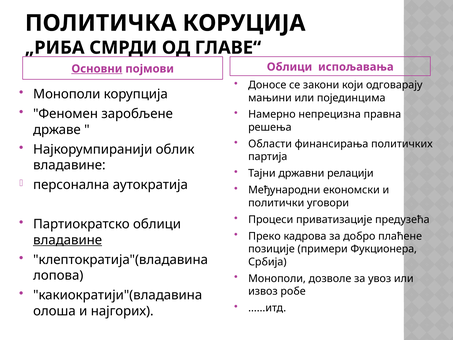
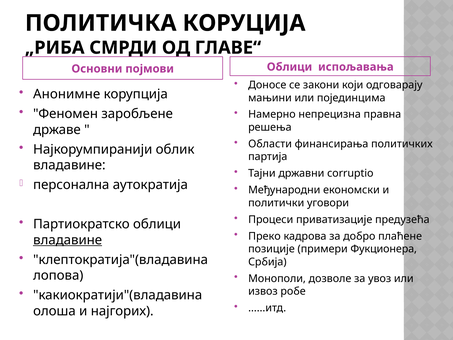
Основни underline: present -> none (97, 69)
Монополи: Монополи -> Анонимне (67, 94)
релацији: релацији -> corruptio (350, 173)
